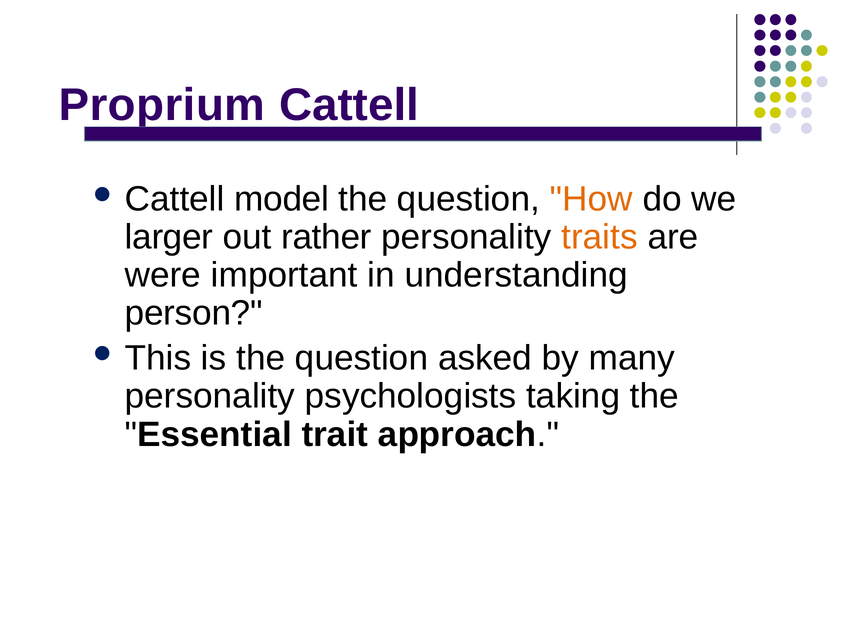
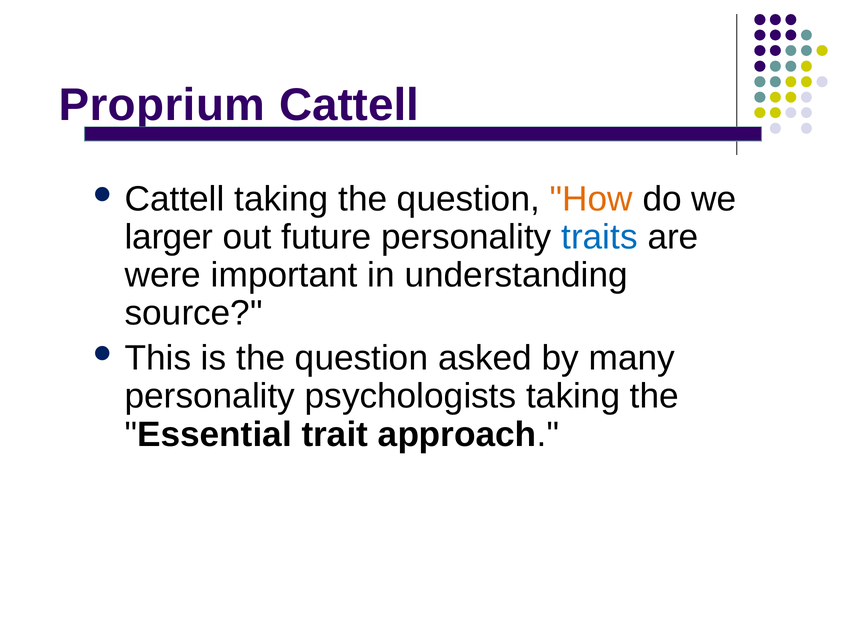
Cattell model: model -> taking (281, 199)
rather: rather -> future (326, 237)
traits colour: orange -> blue (599, 237)
person: person -> source (194, 313)
